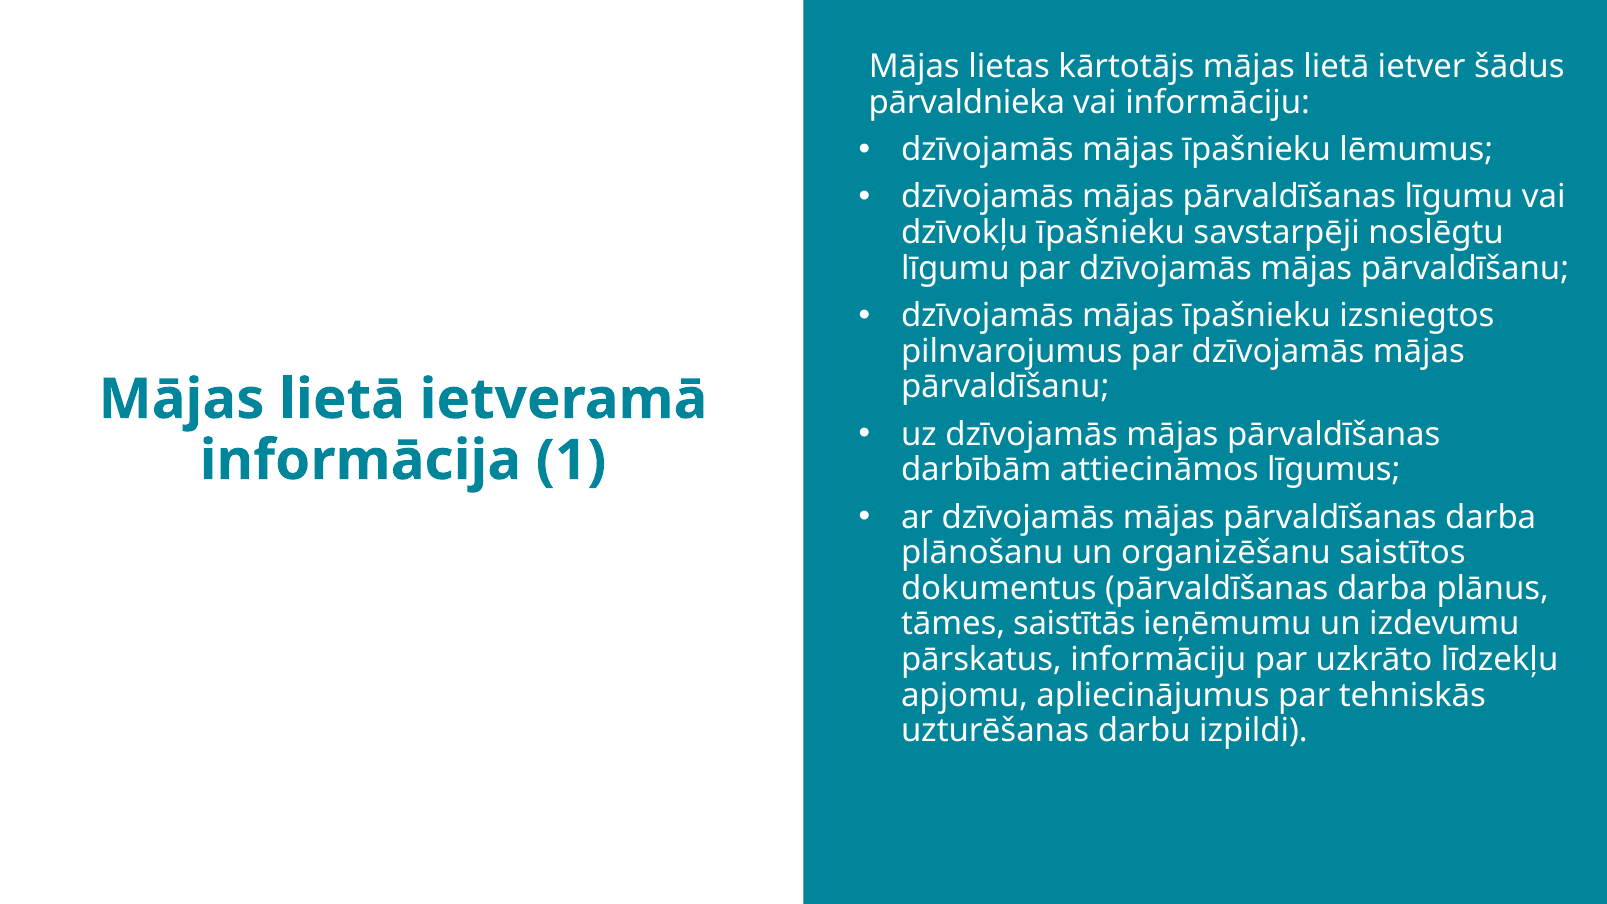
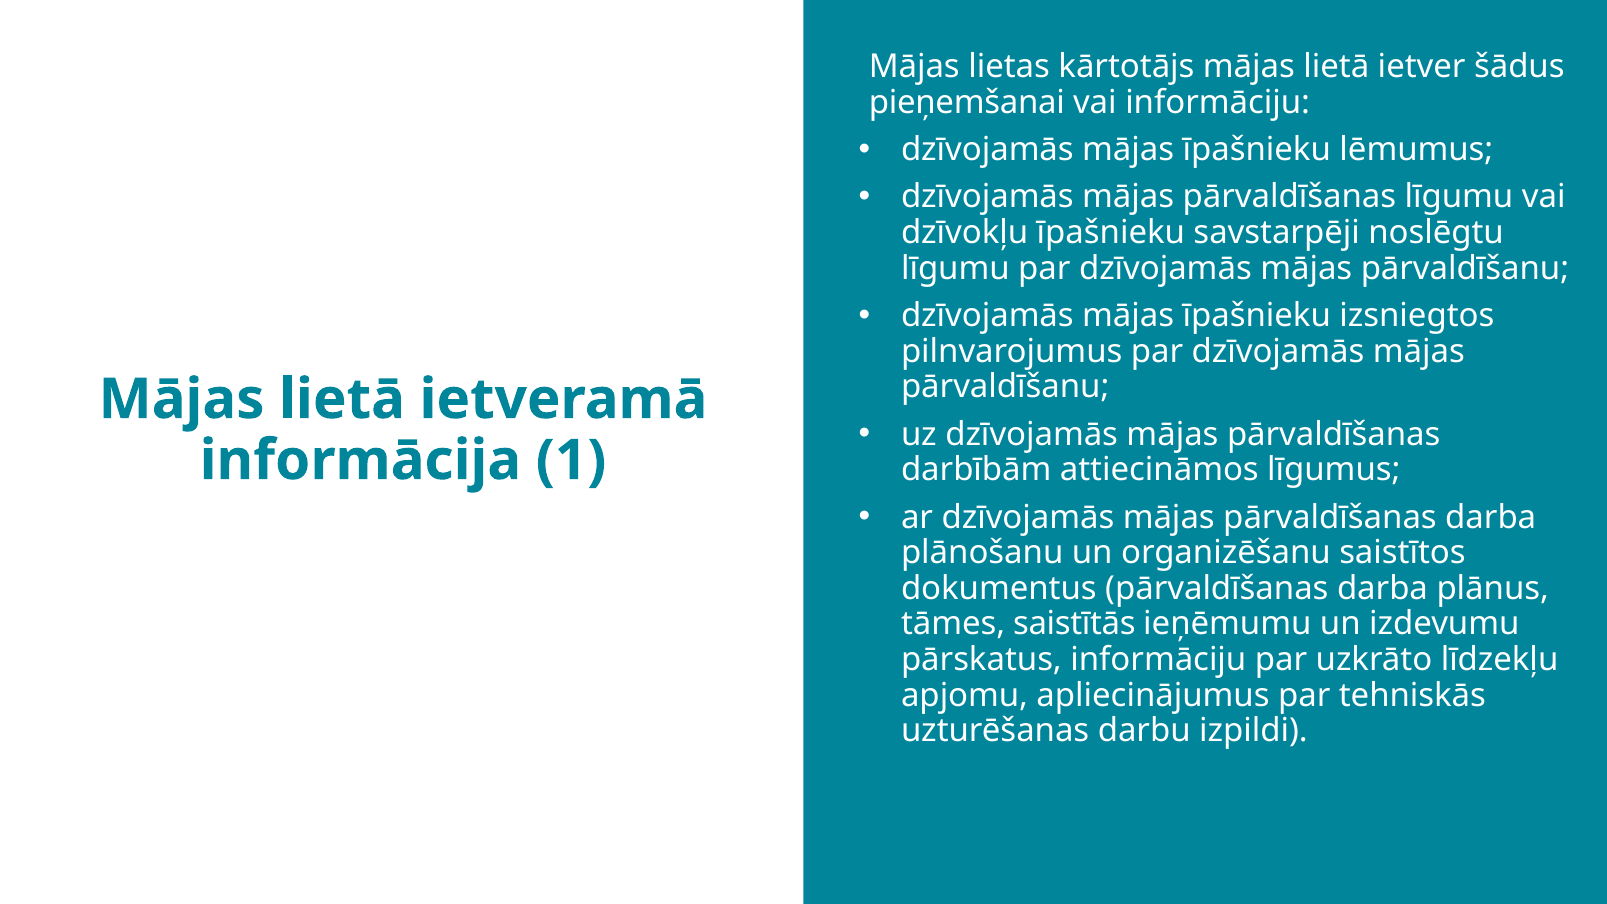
pārvaldnieka: pārvaldnieka -> pieņemšanai (967, 102)
